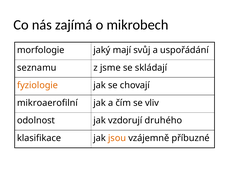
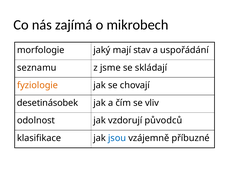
svůj: svůj -> stav (142, 50)
mikroaerofilní: mikroaerofilní -> desetinásobek (47, 103)
druhého: druhého -> původců (163, 121)
jsou colour: orange -> blue (117, 138)
